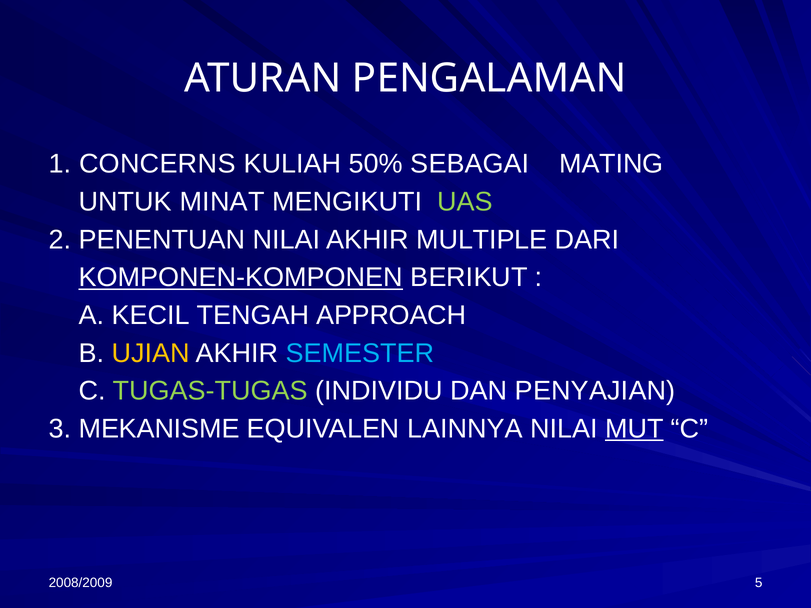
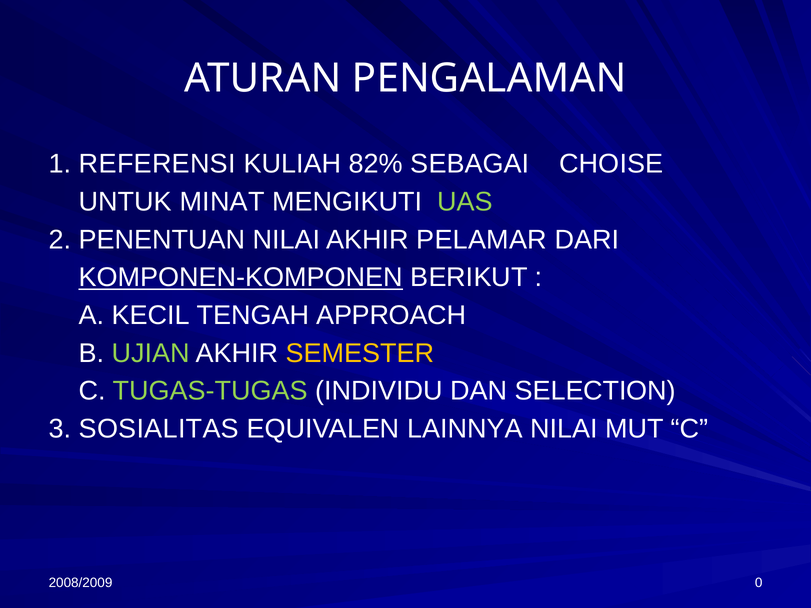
CONCERNS: CONCERNS -> REFERENSI (157, 164)
50%: 50% -> 82% (376, 164)
MATING: MATING -> CHOISE (611, 164)
MULTIPLE: MULTIPLE -> PELAMAR (482, 240)
UJIAN colour: yellow -> light green (151, 353)
SEMESTER colour: light blue -> yellow (360, 353)
PENYAJIAN: PENYAJIAN -> SELECTION (595, 391)
MEKANISME: MEKANISME -> SOSIALITAS (159, 429)
MUT underline: present -> none (634, 429)
5: 5 -> 0 (759, 583)
